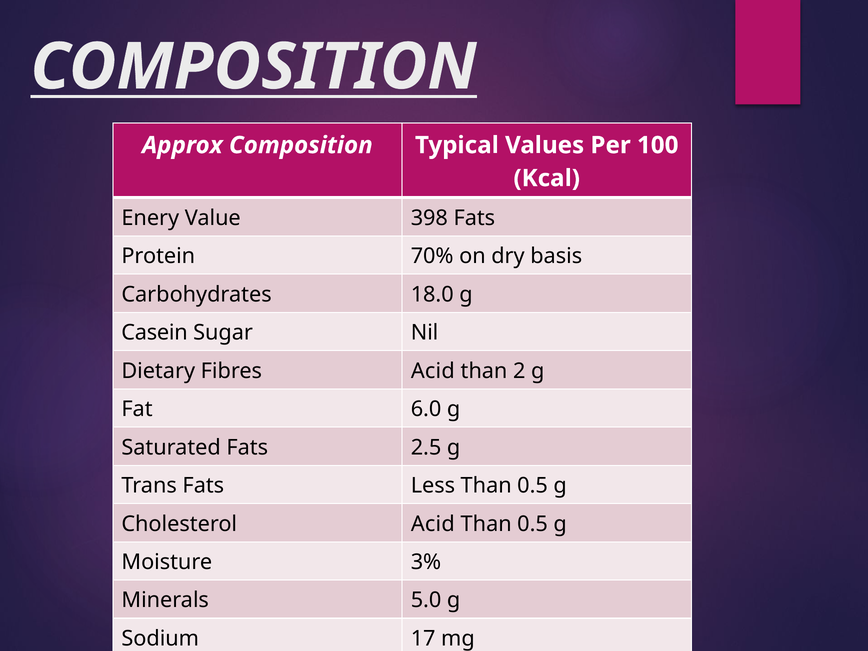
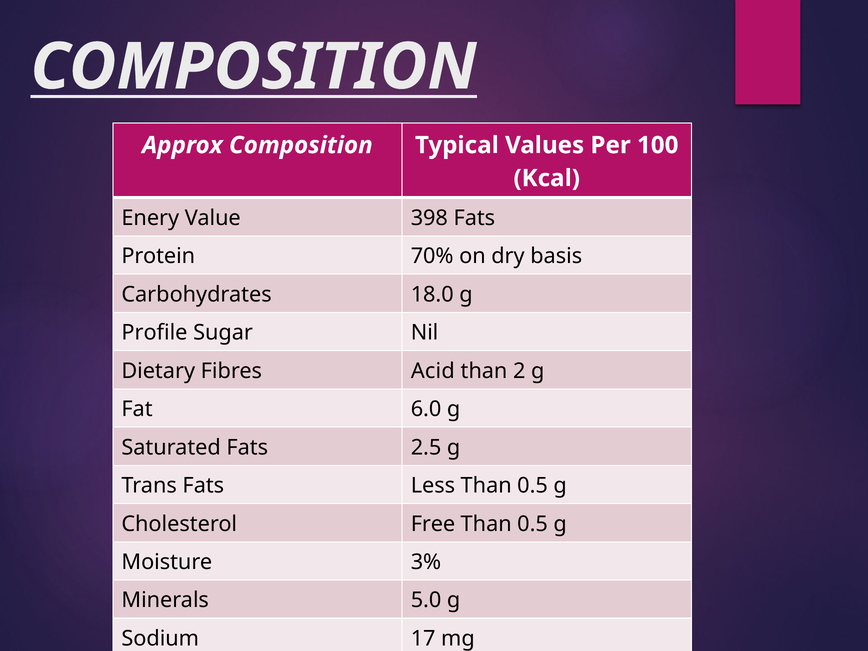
Casein: Casein -> Profile (154, 333)
Cholesterol Acid: Acid -> Free (433, 524)
